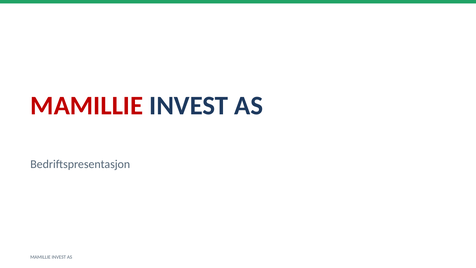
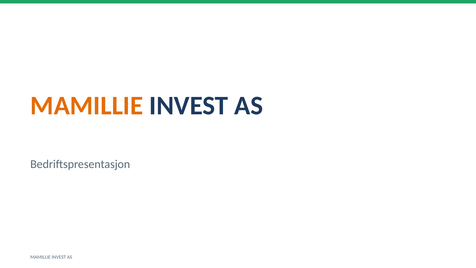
MAMILLIE colour: red -> orange (87, 106)
